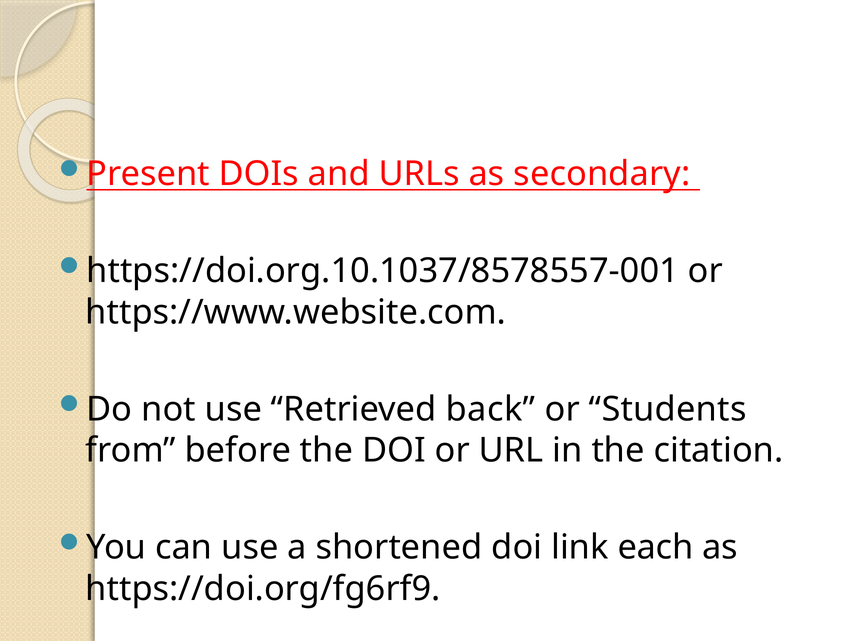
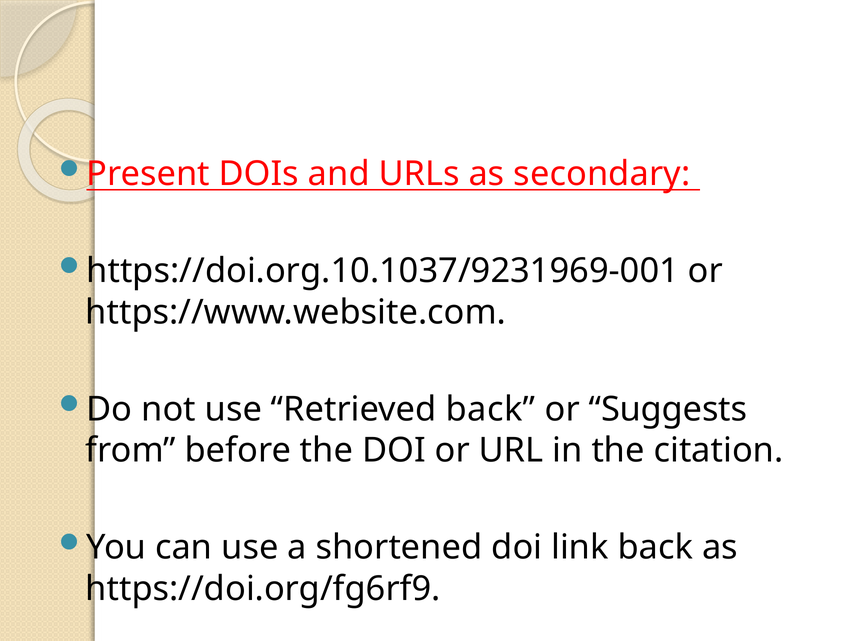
https://doi.org.10.1037/8578557-001: https://doi.org.10.1037/8578557-001 -> https://doi.org.10.1037/9231969-001 (383, 271)
Students: Students -> Suggests (668, 409)
link each: each -> back (655, 548)
